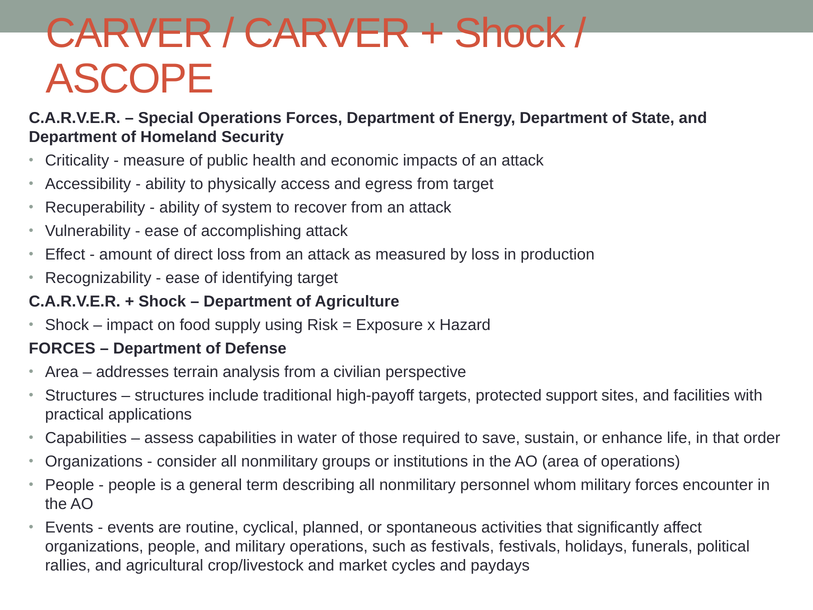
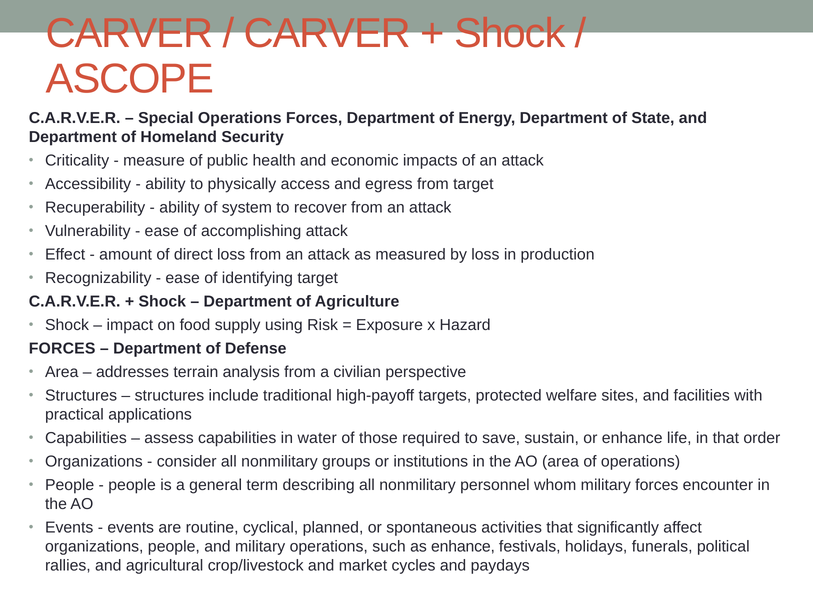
support: support -> welfare (572, 395)
as festivals: festivals -> enhance (463, 546)
